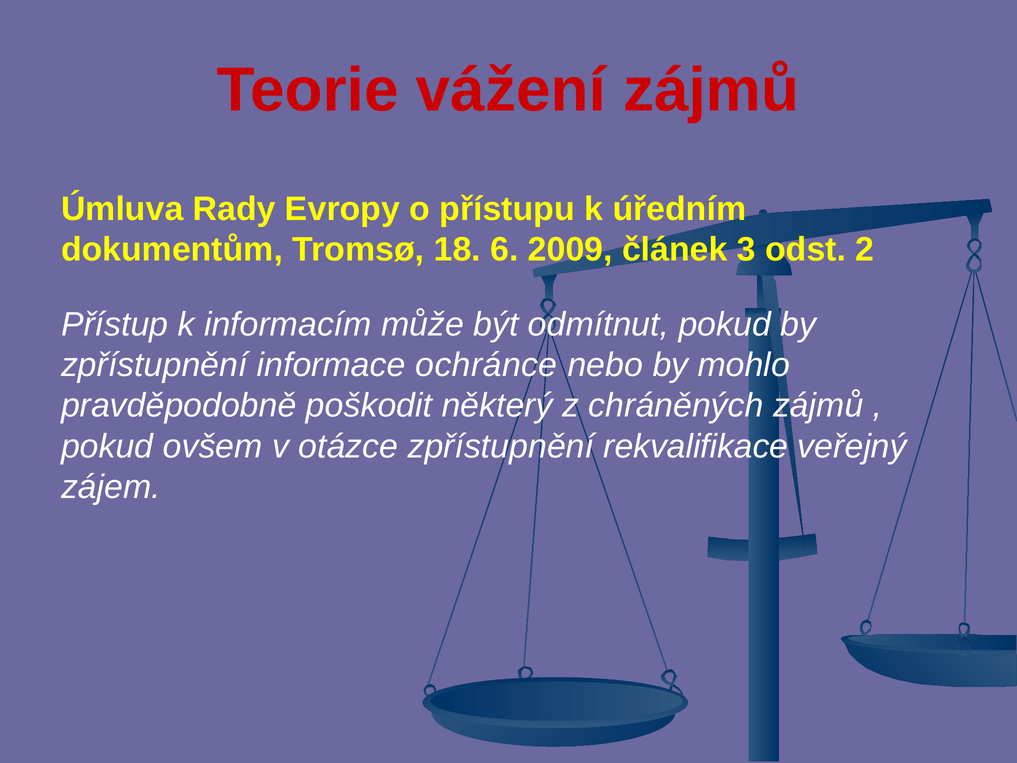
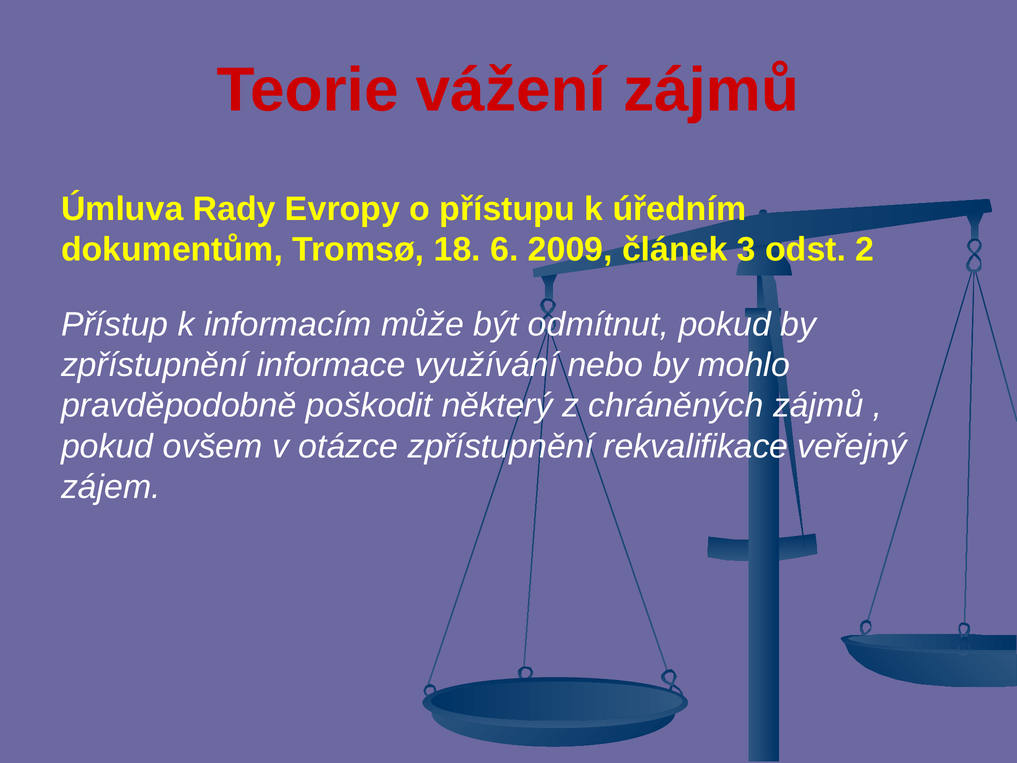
ochránce: ochránce -> využívání (487, 365)
